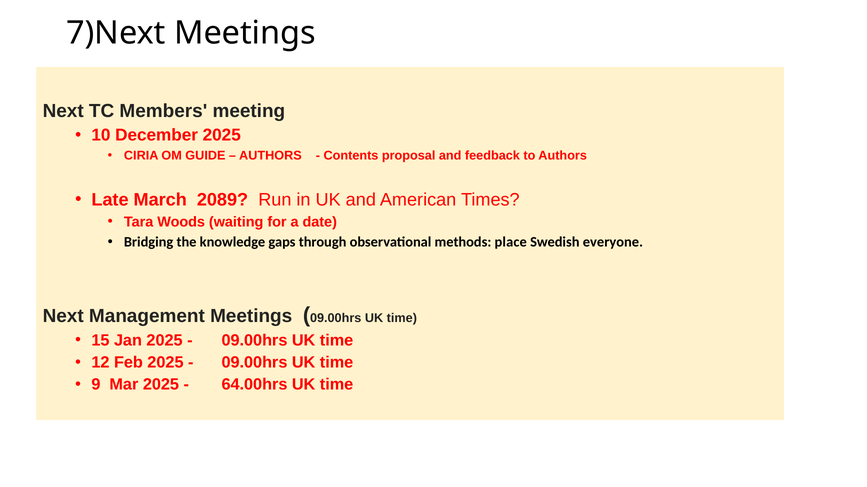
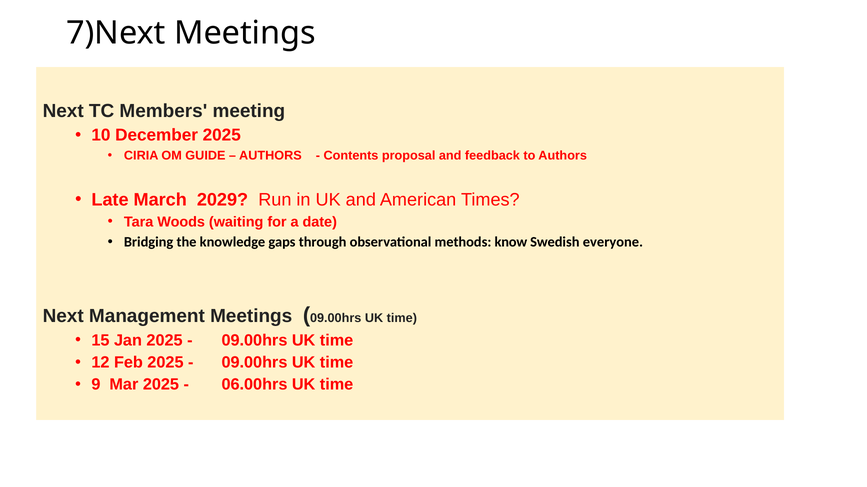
2089: 2089 -> 2029 (222, 200)
place: place -> know (511, 242)
64.00hrs: 64.00hrs -> 06.00hrs (254, 385)
